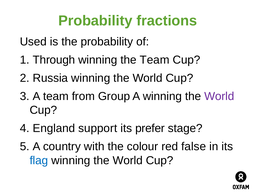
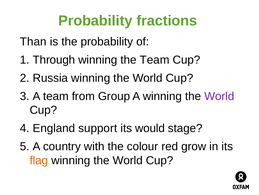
Used: Used -> Than (33, 42)
prefer: prefer -> would (150, 128)
false: false -> grow (194, 146)
flag colour: blue -> orange (39, 160)
